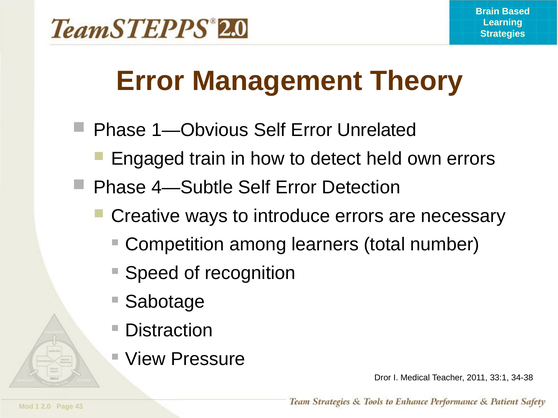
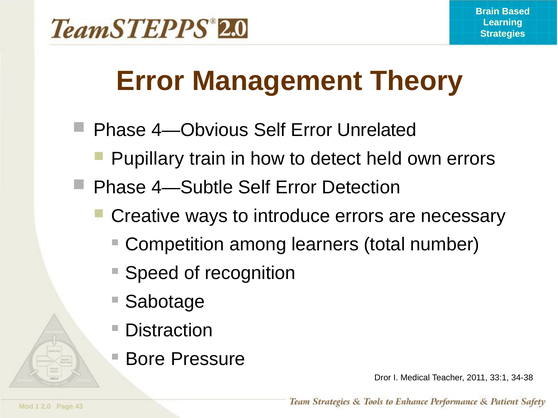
1—Obvious: 1—Obvious -> 4—Obvious (200, 130)
Engaged: Engaged -> Pupillary (148, 159)
View: View -> Bore (145, 359)
